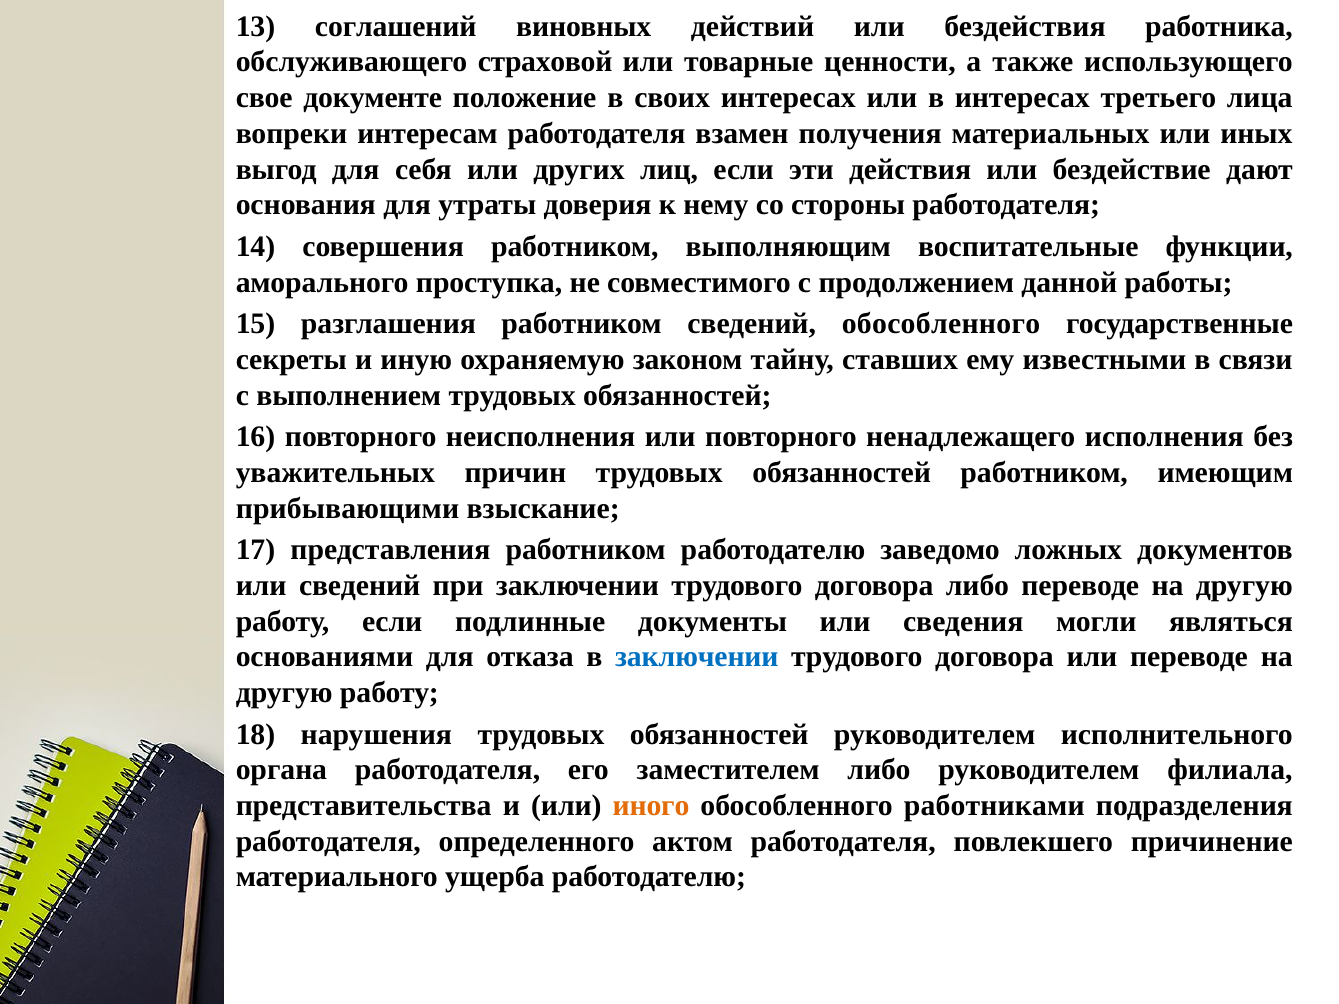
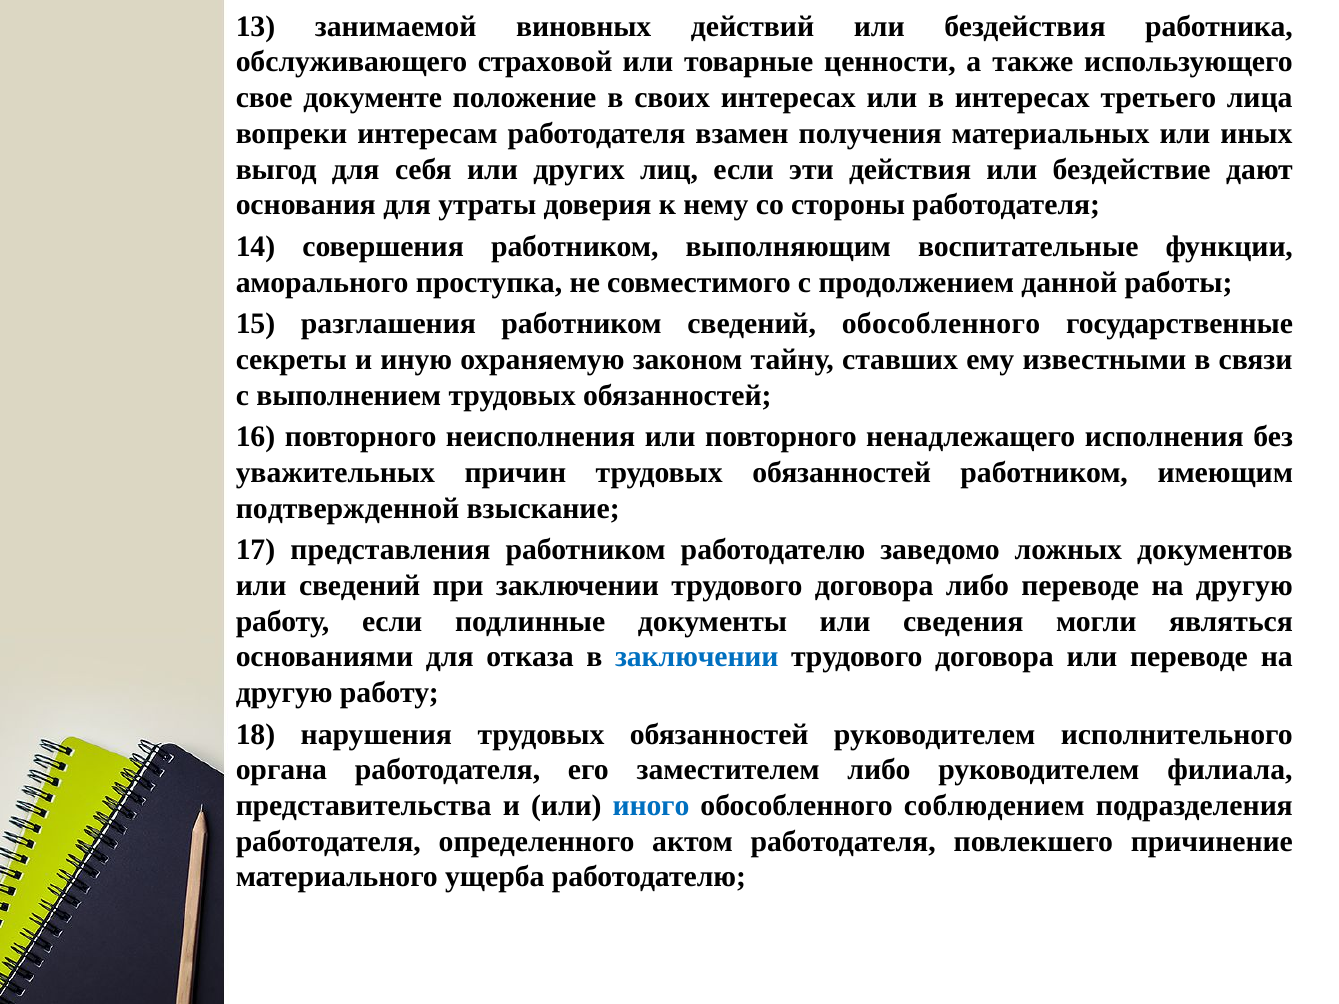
соглашений: соглашений -> занимаемой (396, 27)
прибывающими: прибывающими -> подтвержденной (348, 508)
иного colour: orange -> blue (651, 806)
работниками: работниками -> соблюдением (994, 806)
